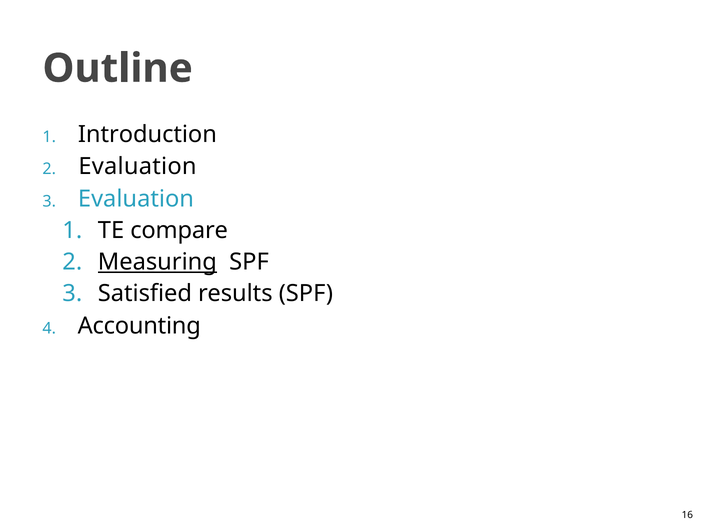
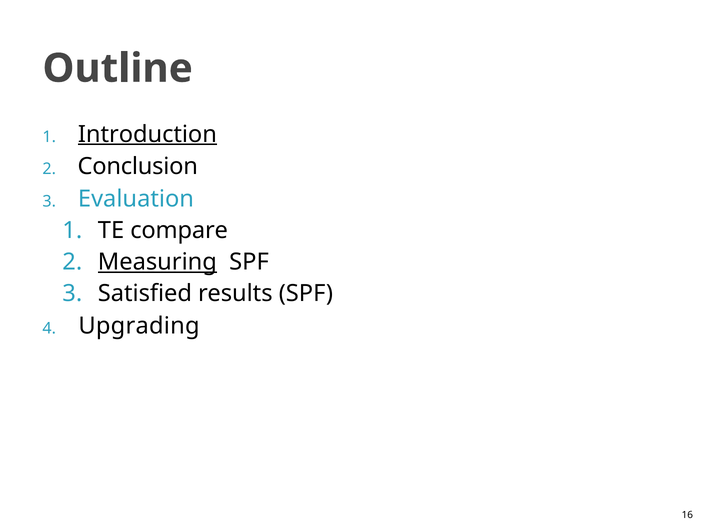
Introduction underline: none -> present (147, 134)
Evaluation: Evaluation -> Conclusion (138, 167)
Accounting: Accounting -> Upgrading (139, 326)
